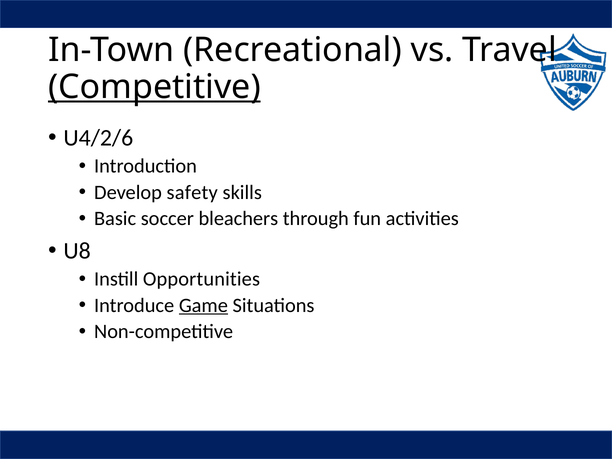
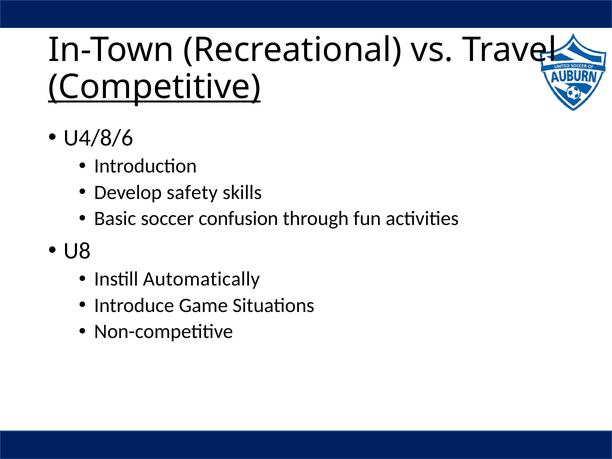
U4/2/6: U4/2/6 -> U4/8/6 (98, 138)
bleachers: bleachers -> confusion (238, 219)
Opportunities: Opportunities -> Automatically (201, 279)
Game underline: present -> none (203, 305)
